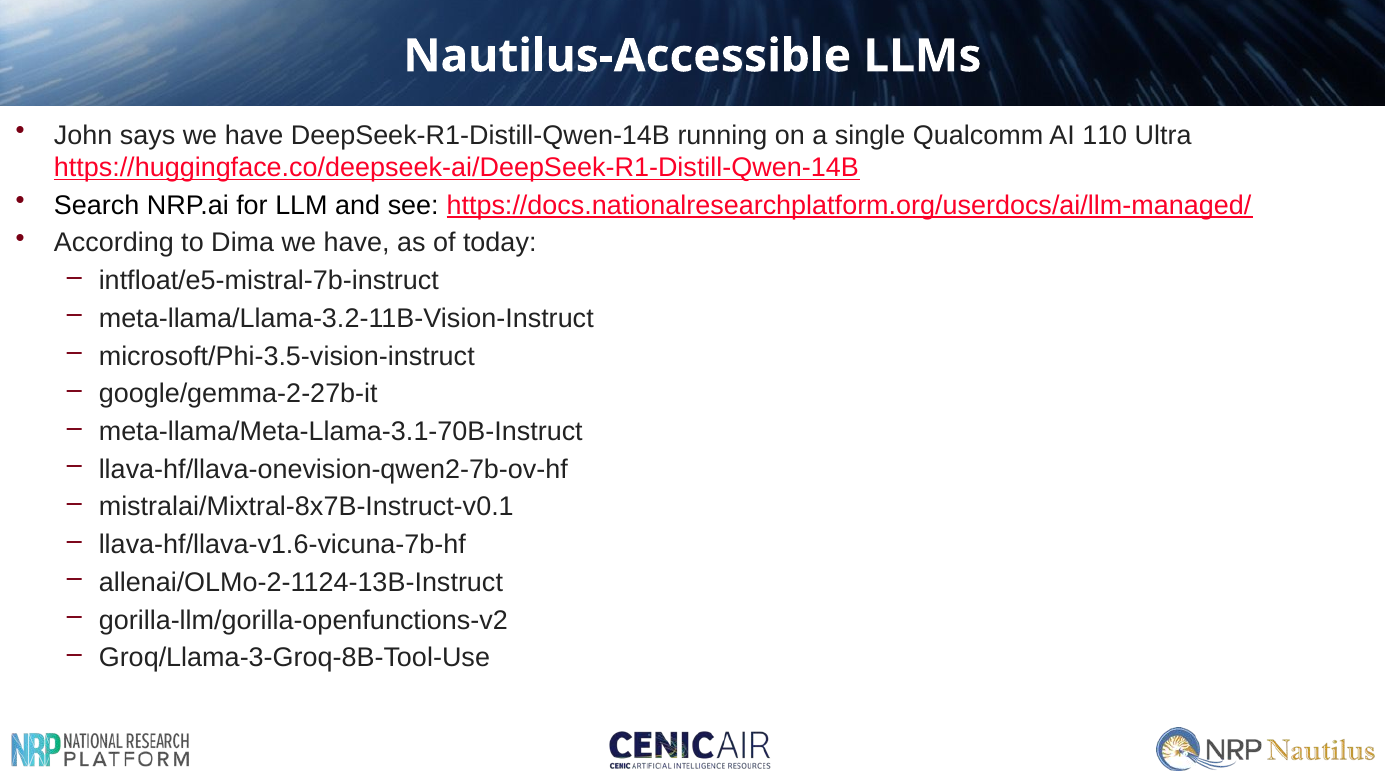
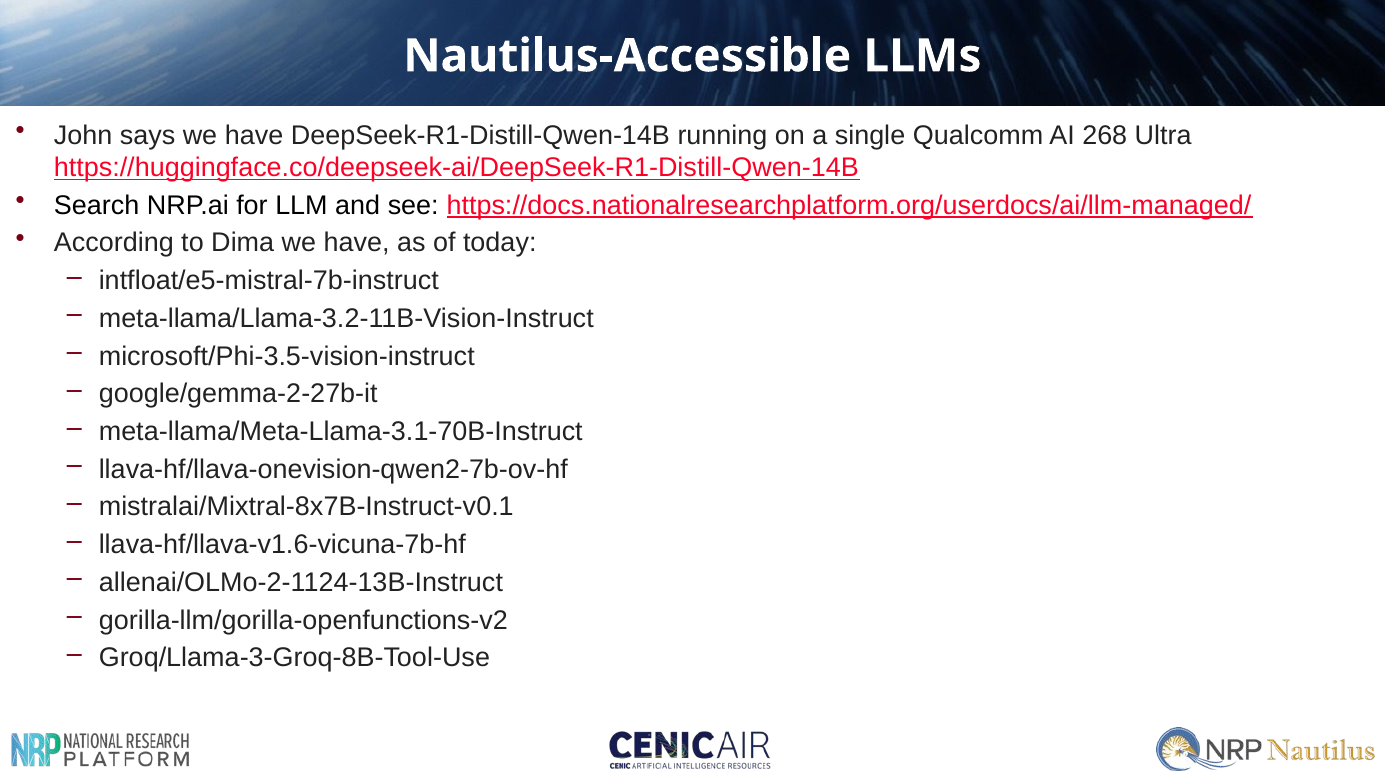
110: 110 -> 268 (1105, 135)
